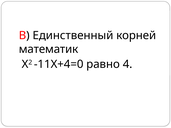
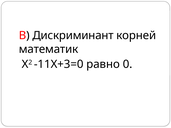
Единственный: Единственный -> Дискриминант (73, 36)
-11Х+4=0: -11Х+4=0 -> -11Х+3=0 (59, 64)
4: 4 -> 0 (128, 64)
